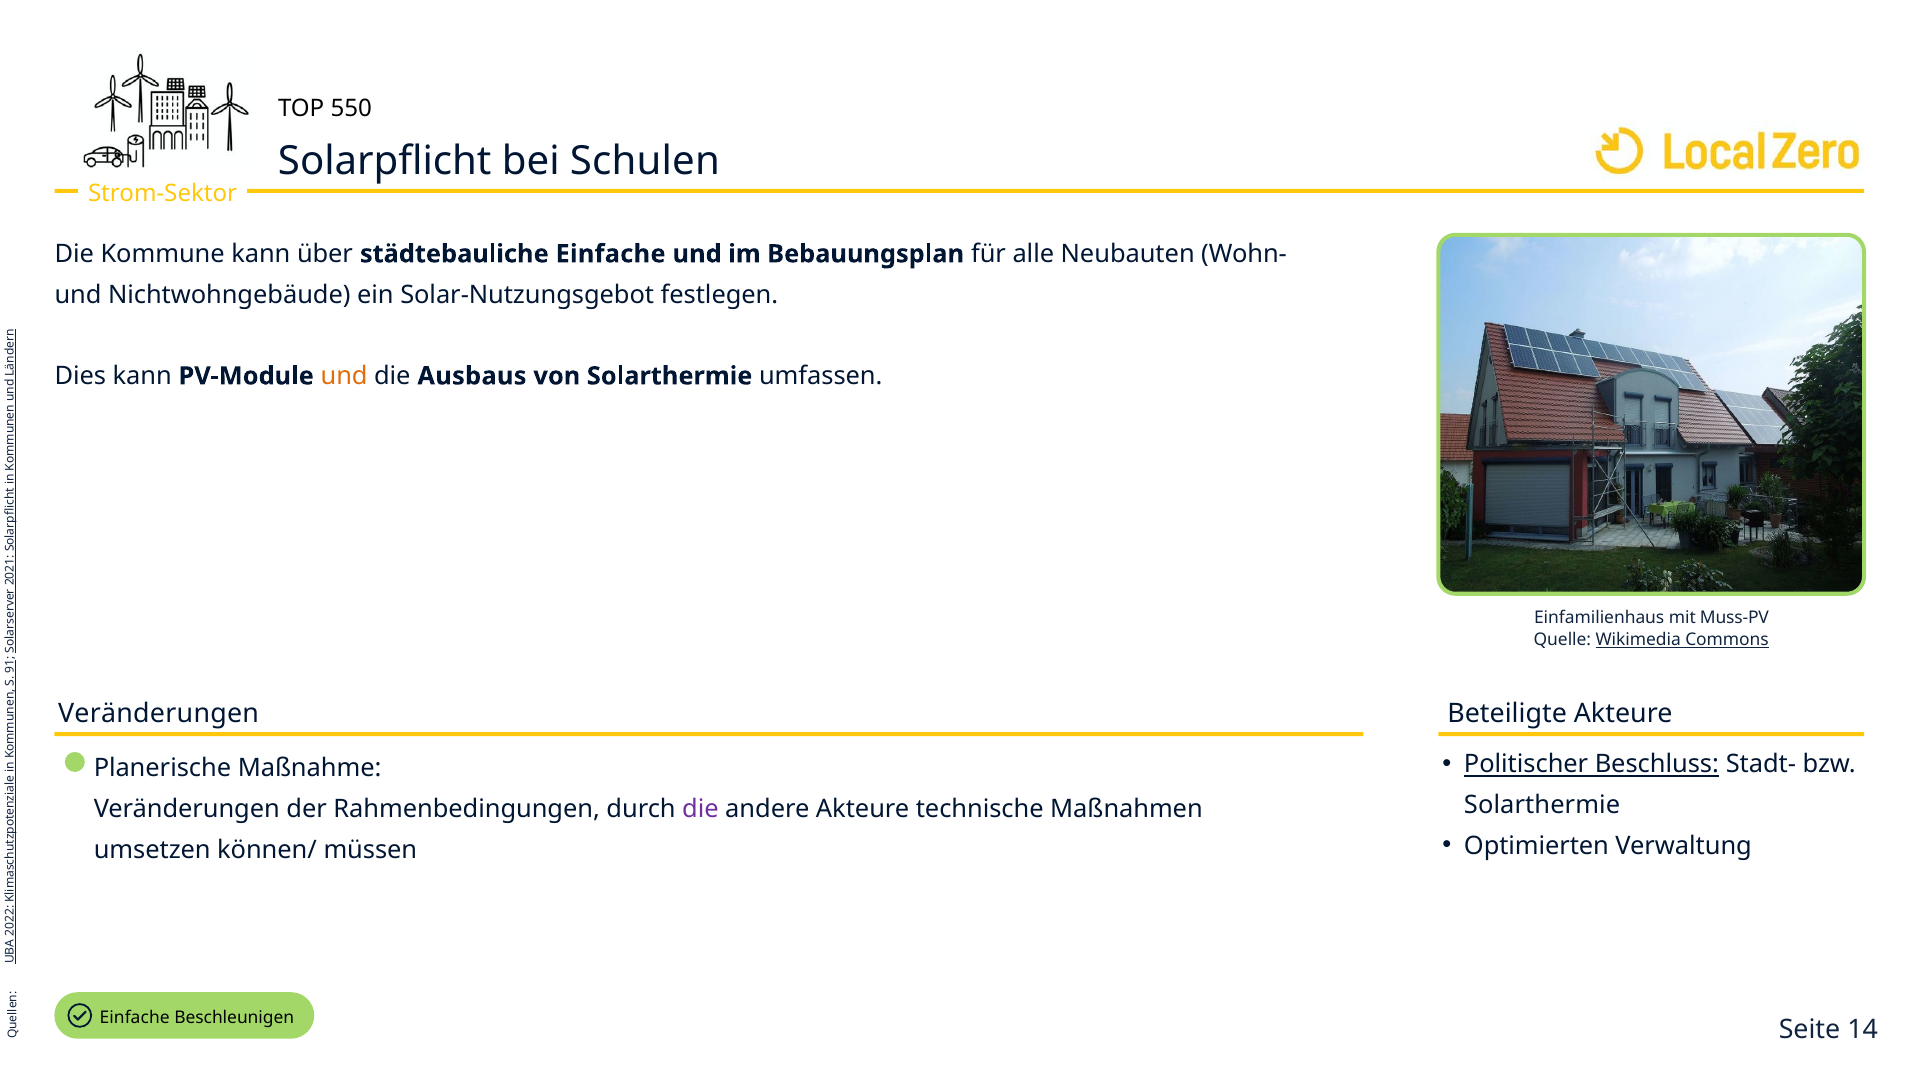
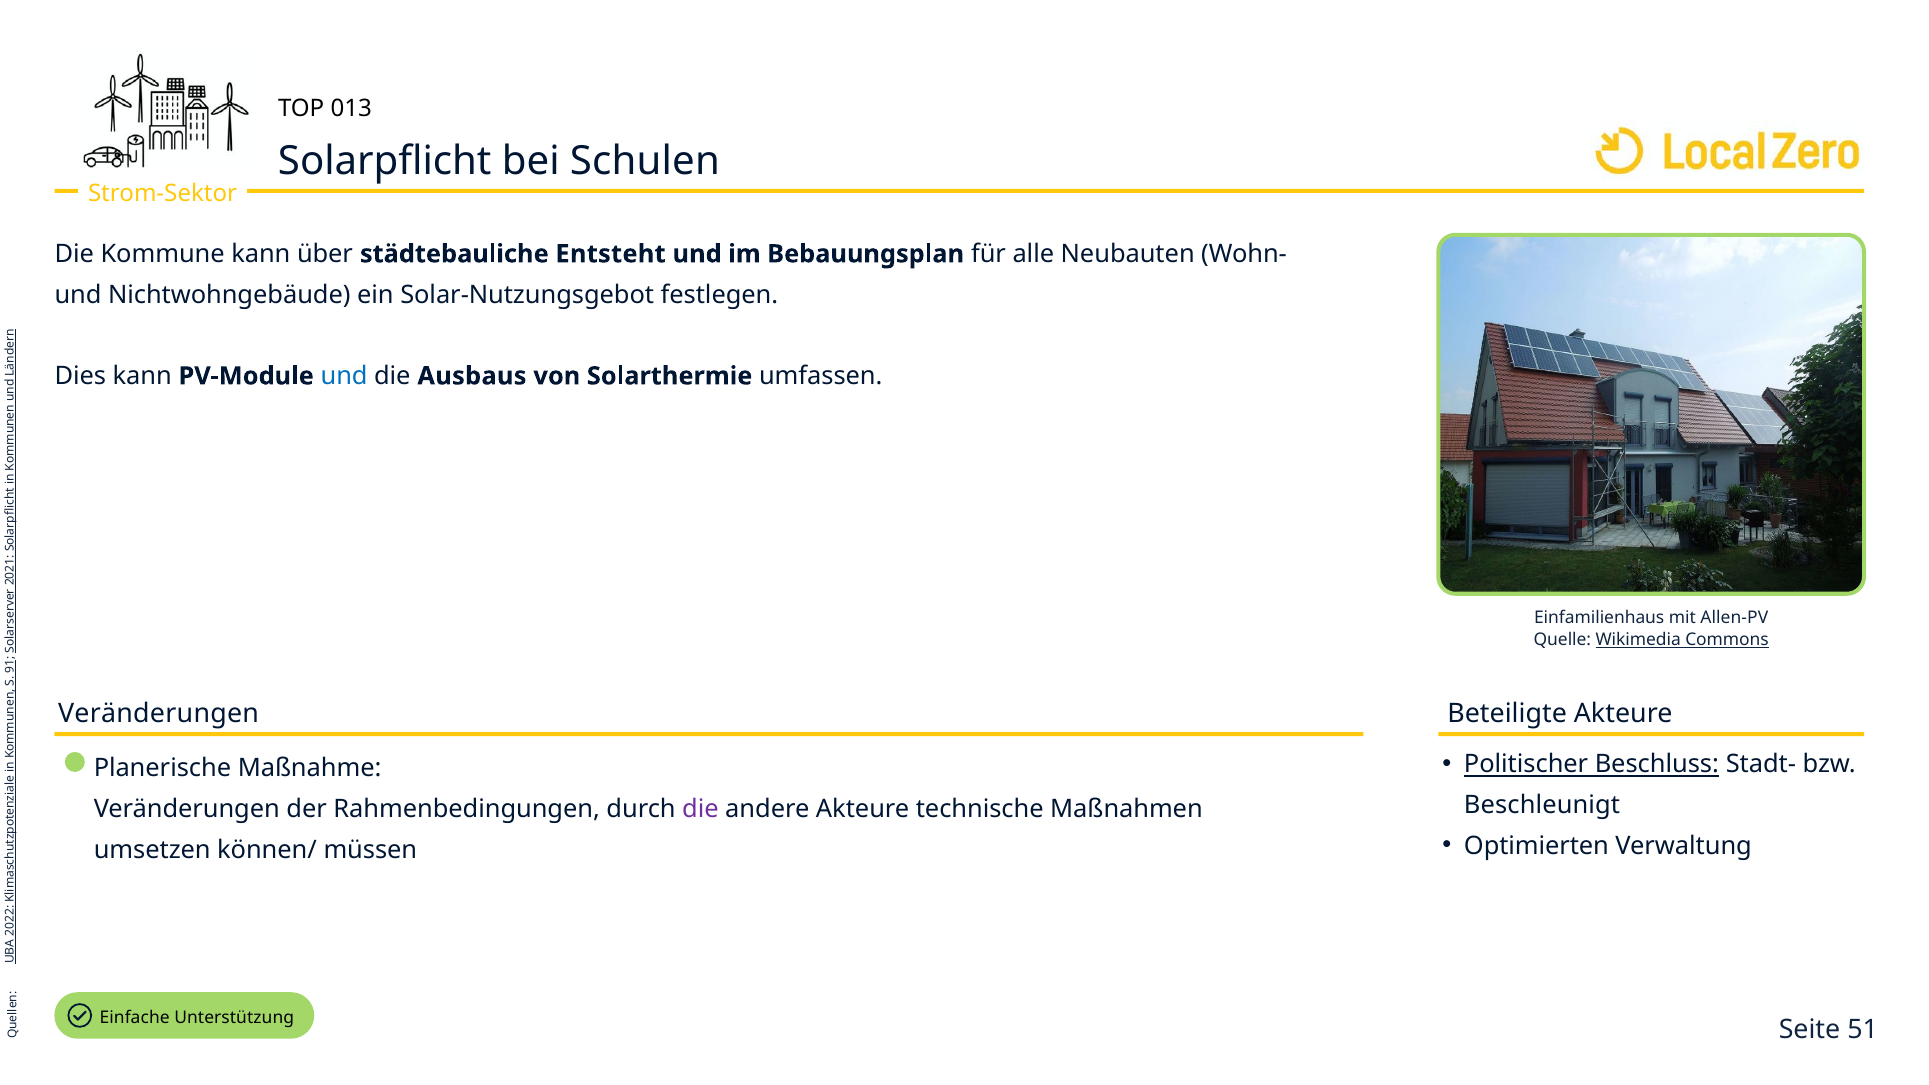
550: 550 -> 013 (351, 108)
städtebauliche Einfache: Einfache -> Entsteht (611, 254)
und colour: orange -> blue (344, 376)
Muss-PV: Muss-PV -> Allen-PV (1734, 618)
Solarthermie: Solarthermie -> Beschleunigt (1542, 805)
Beschleunigen: Beschleunigen -> Unterstützung (234, 1018)
14: 14 -> 51 (1863, 1030)
